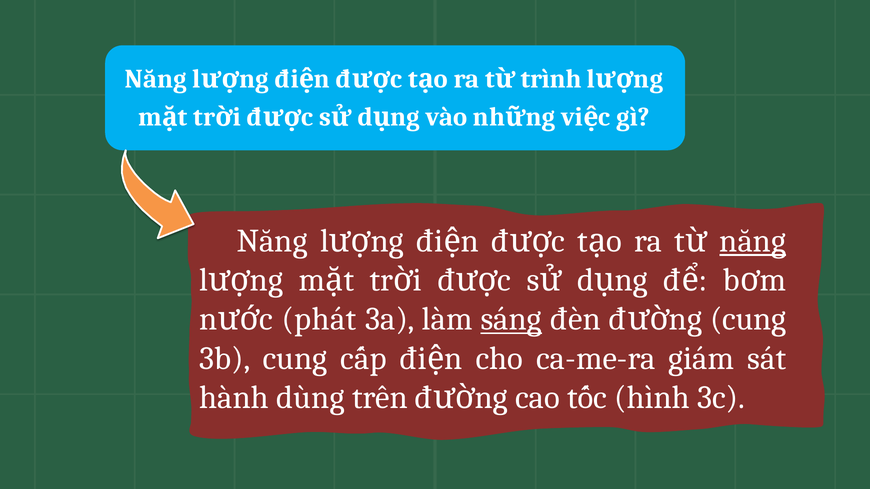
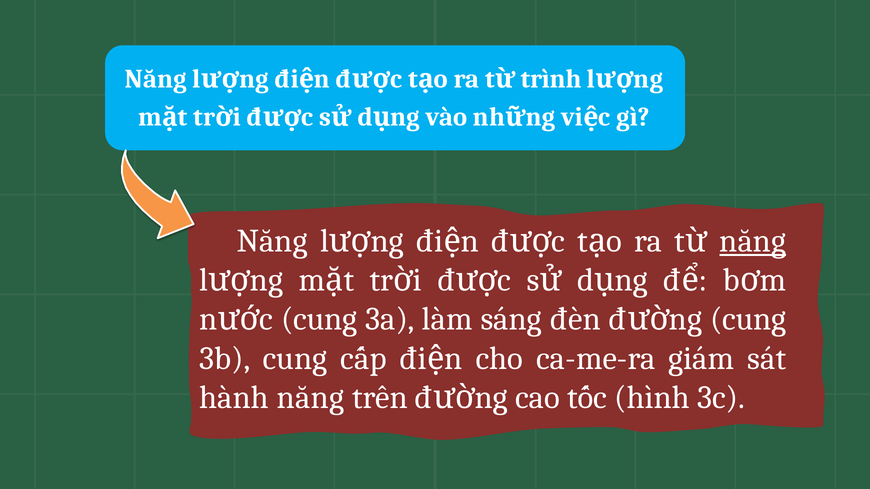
phát: phát -> cung (319, 319)
sáng underline: present -> none (511, 319)
hành dùng: dùng -> năng (310, 398)
